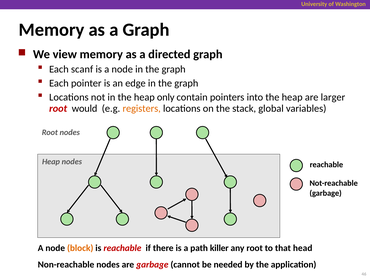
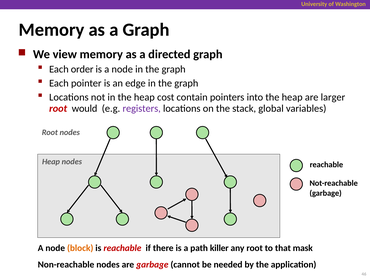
scanf: scanf -> order (82, 69)
only: only -> cost (166, 97)
registers colour: orange -> purple (142, 108)
head: head -> mask (303, 248)
